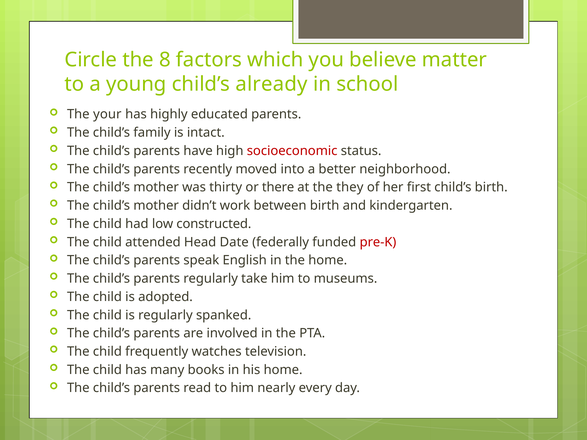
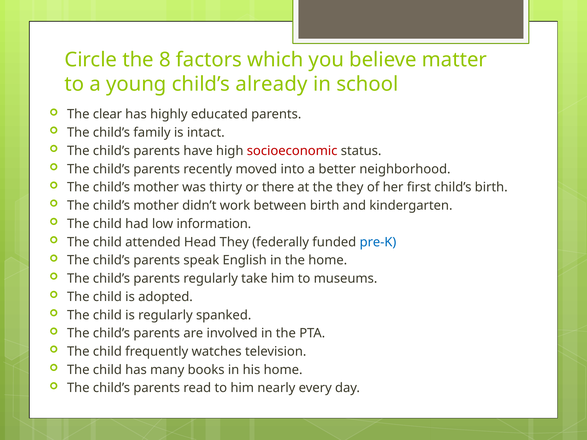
your: your -> clear (107, 114)
constructed: constructed -> information (214, 224)
Head Date: Date -> They (234, 242)
pre-K colour: red -> blue (378, 242)
